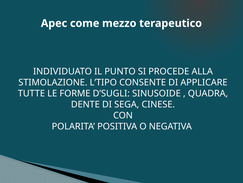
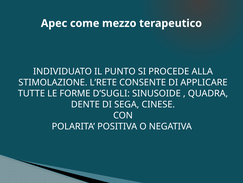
L’TIPO: L’TIPO -> L’RETE (103, 82)
